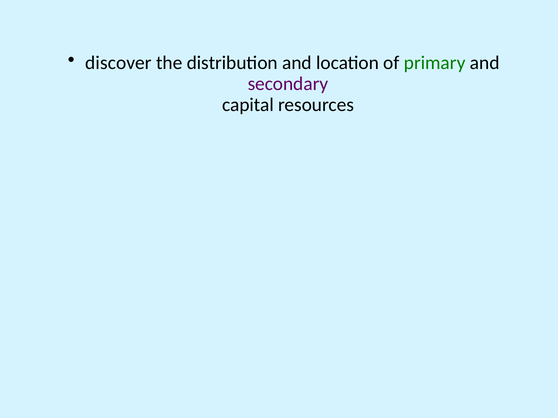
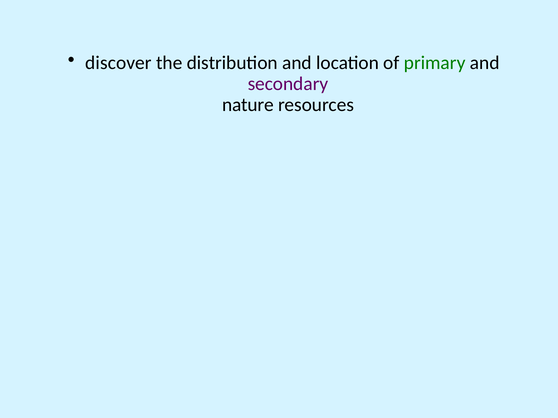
capital: capital -> nature (248, 105)
